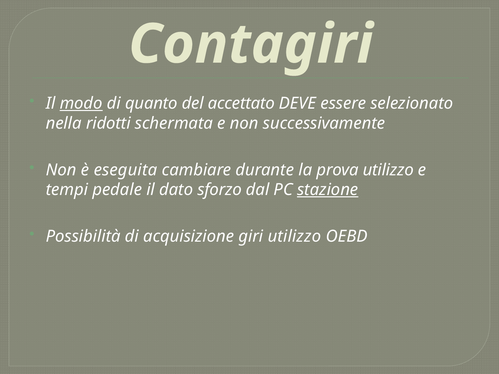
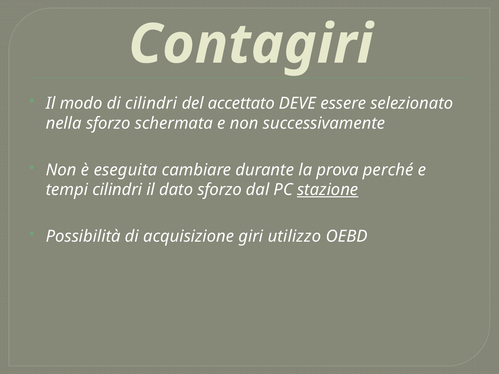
modo underline: present -> none (81, 103)
di quanto: quanto -> cilindri (151, 103)
nella ridotti: ridotti -> sforzo (108, 123)
prova utilizzo: utilizzo -> perché (388, 170)
tempi pedale: pedale -> cilindri (117, 190)
